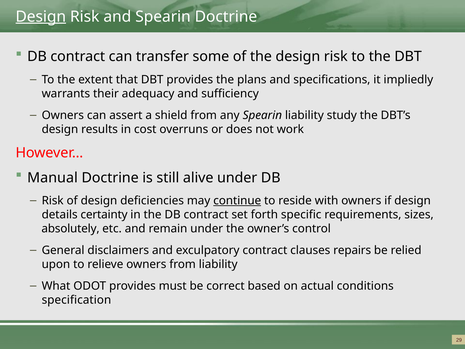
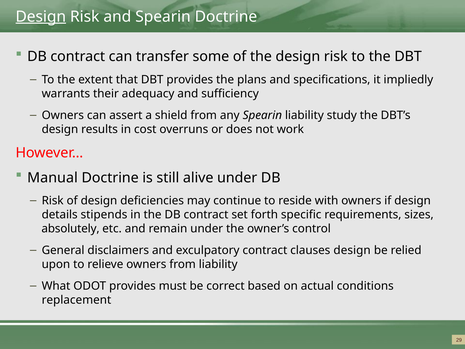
continue underline: present -> none (237, 201)
certainty: certainty -> stipends (104, 215)
clauses repairs: repairs -> design (352, 250)
specification: specification -> replacement (76, 300)
